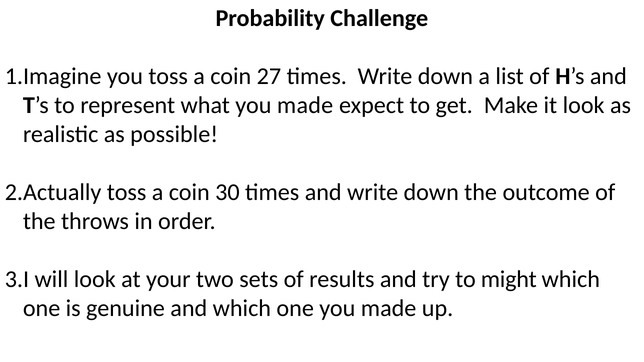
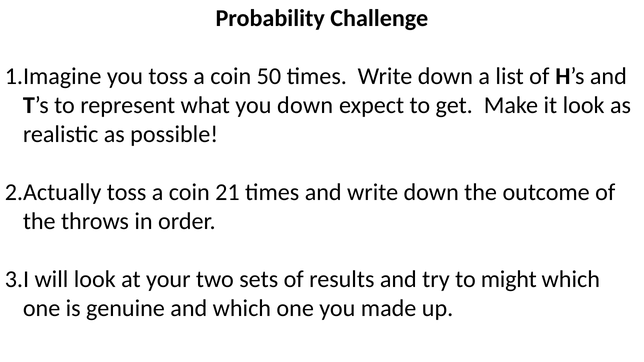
27: 27 -> 50 (269, 76)
what you made: made -> down (305, 105)
30: 30 -> 21 (227, 192)
